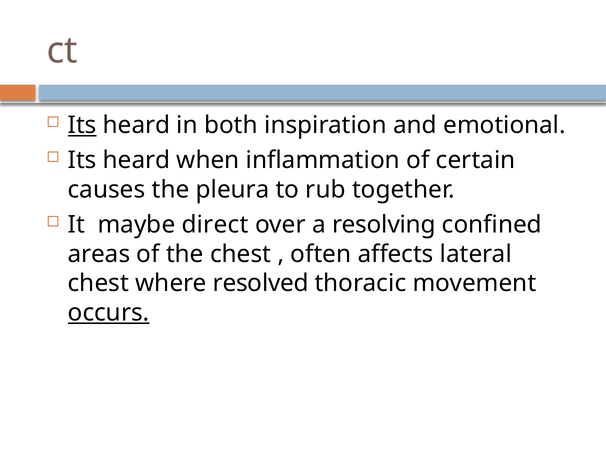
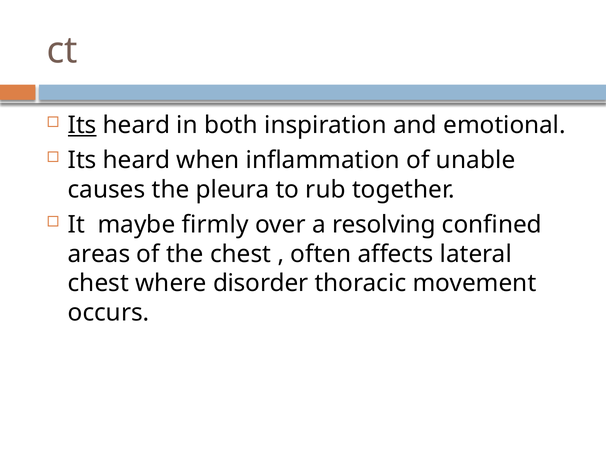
certain: certain -> unable (476, 161)
direct: direct -> firmly (215, 225)
resolved: resolved -> disorder (261, 284)
occurs underline: present -> none (109, 313)
